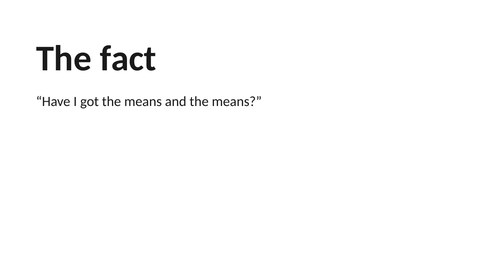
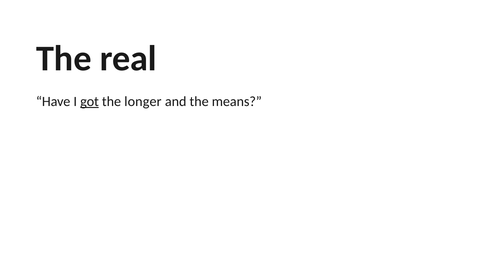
fact: fact -> real (128, 59)
got underline: none -> present (90, 102)
means: means -> longer (143, 102)
